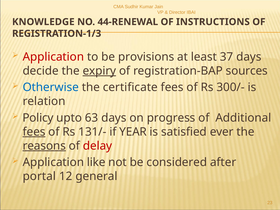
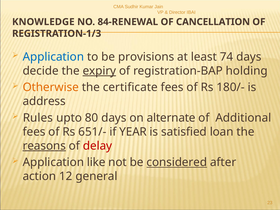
44-RENEWAL: 44-RENEWAL -> 84-RENEWAL (128, 22)
INSTRUCTIONS: INSTRUCTIONS -> CANCELLATION (213, 22)
Application colour: red -> blue (53, 57)
37: 37 -> 74 (227, 57)
sources: sources -> holding (247, 71)
Otherwise colour: blue -> orange (51, 87)
300/-: 300/- -> 180/- (231, 87)
relation: relation -> address (44, 101)
Policy: Policy -> Rules (38, 118)
63: 63 -> 80 (92, 118)
progress: progress -> alternate (171, 118)
fees underline: present -> none (34, 132)
131/-: 131/- -> 651/- (92, 132)
ever: ever -> loan (222, 132)
considered underline: none -> present (177, 162)
portal: portal -> action (39, 176)
